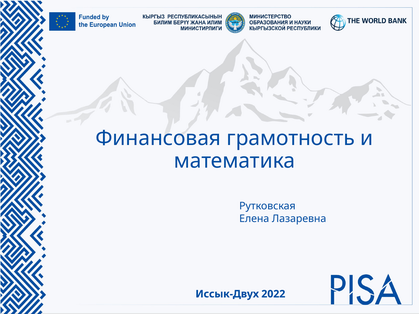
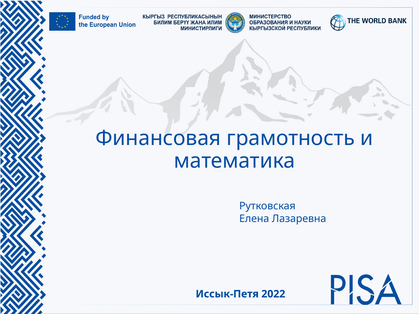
Иссык-Двух: Иссык-Двух -> Иссык-Петя (227, 294)
